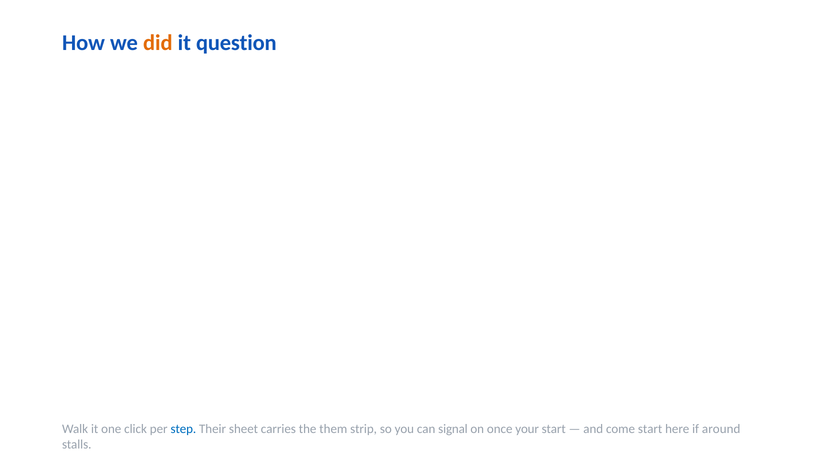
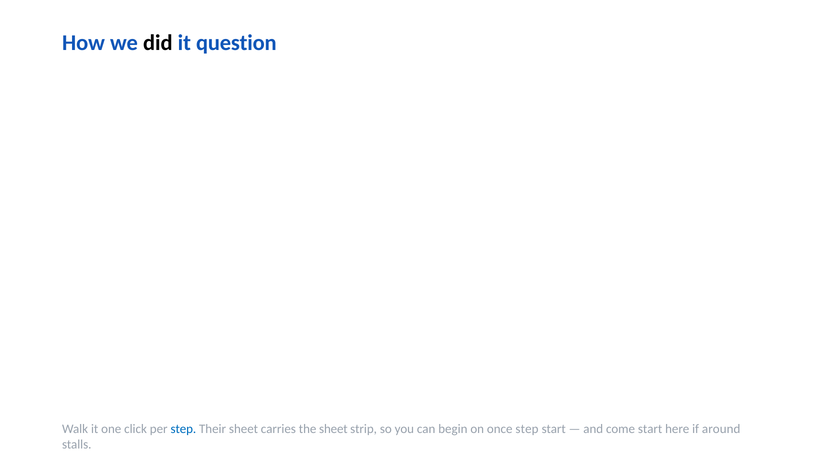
did colour: orange -> black (158, 43)
the them: them -> sheet (333, 428)
signal: signal -> begin (453, 428)
once your: your -> step (527, 428)
